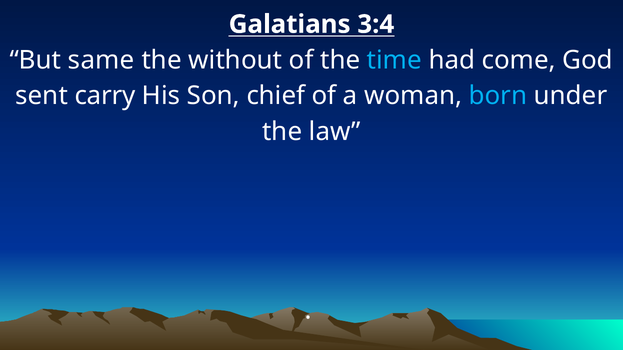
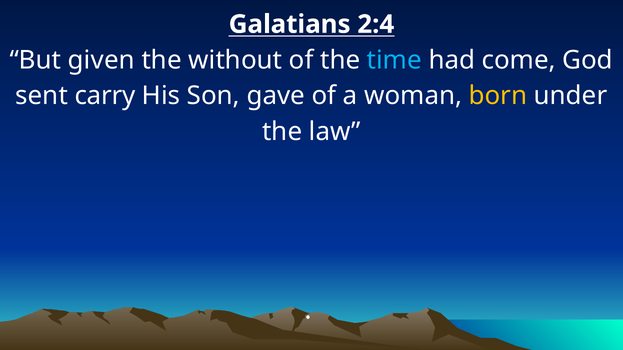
3:4: 3:4 -> 2:4 (376, 24)
same: same -> given (101, 60)
chief: chief -> gave (276, 96)
born colour: light blue -> yellow (498, 96)
